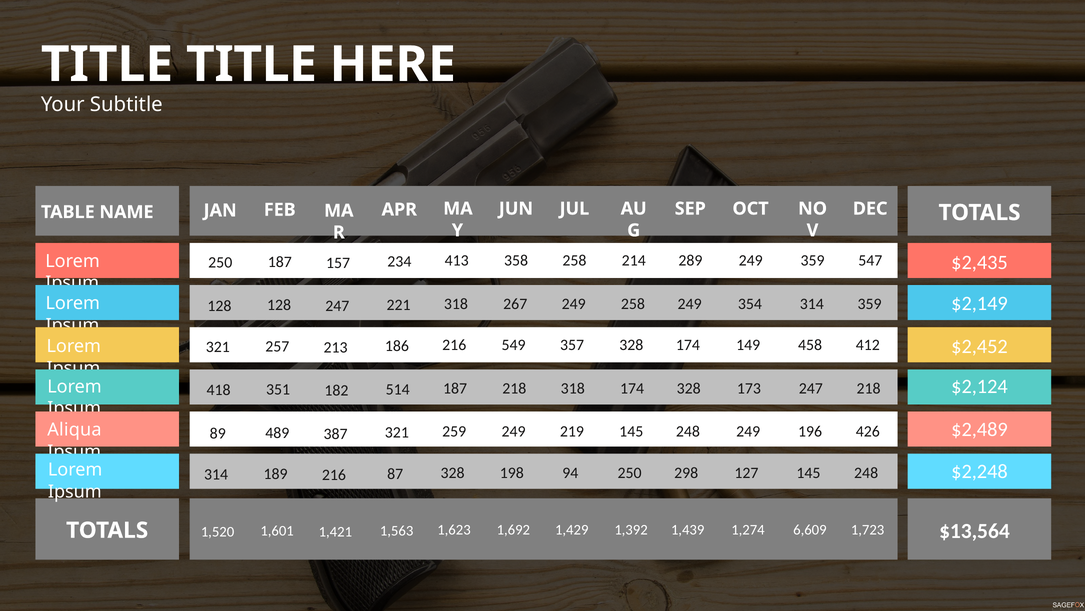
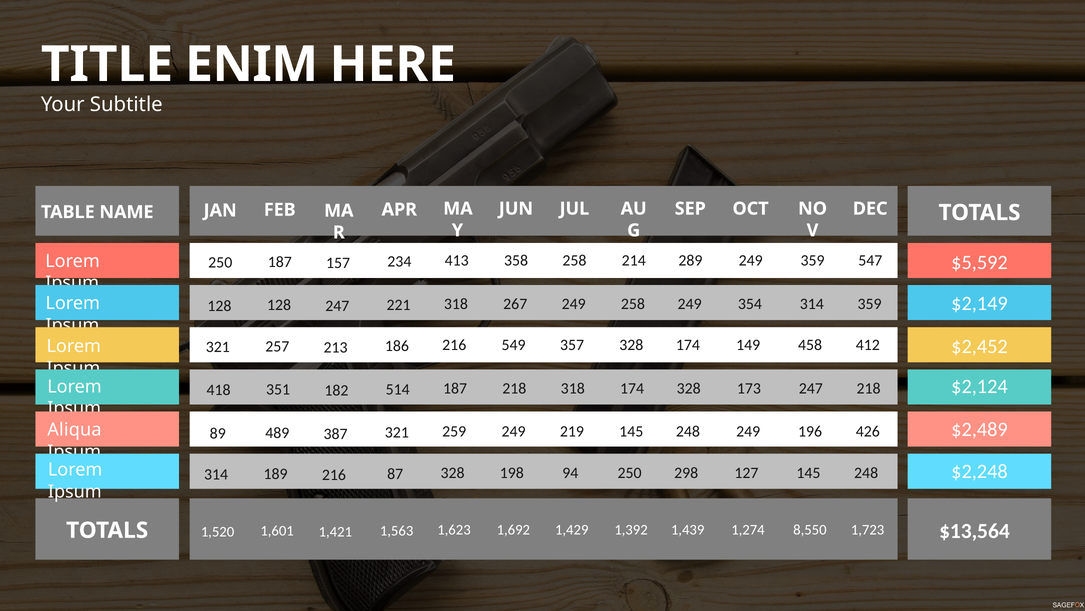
TITLE: TITLE -> ENIM (252, 64)
$2,435: $2,435 -> $5,592 (979, 262)
6,609: 6,609 -> 8,550 (810, 529)
